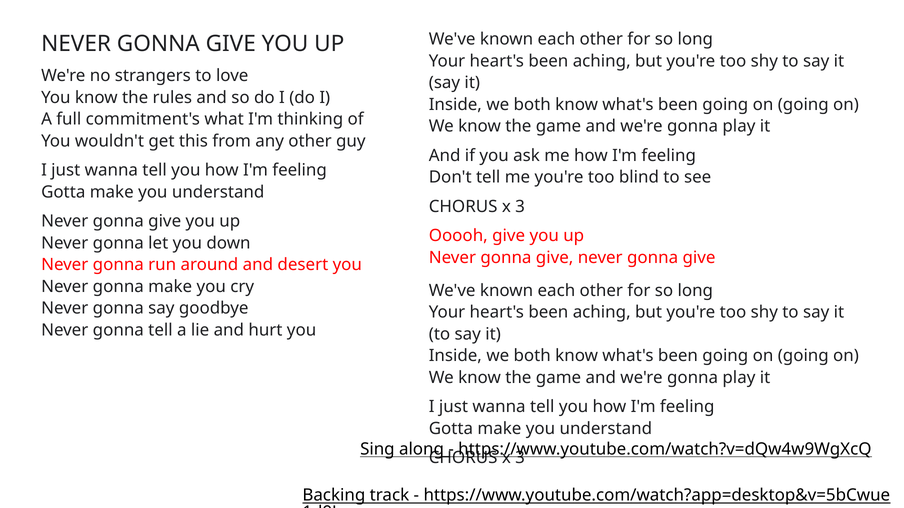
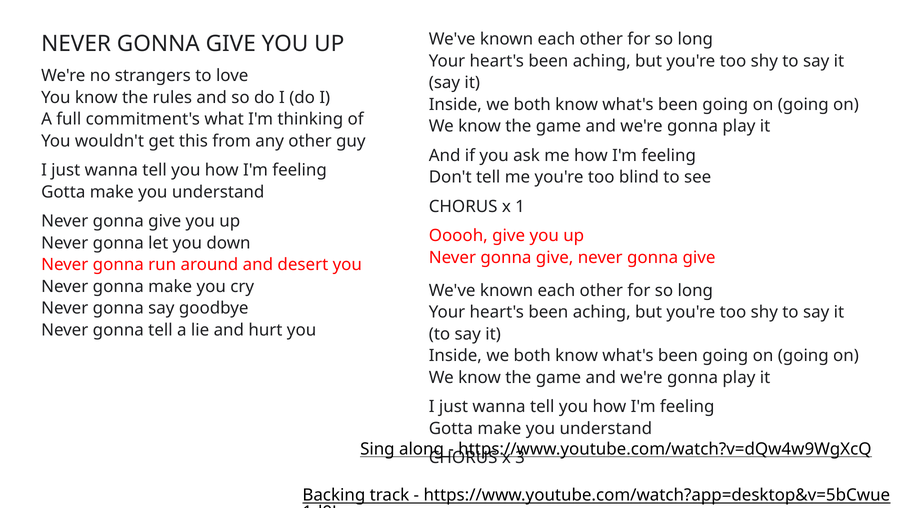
3: 3 -> 1 (520, 207)
